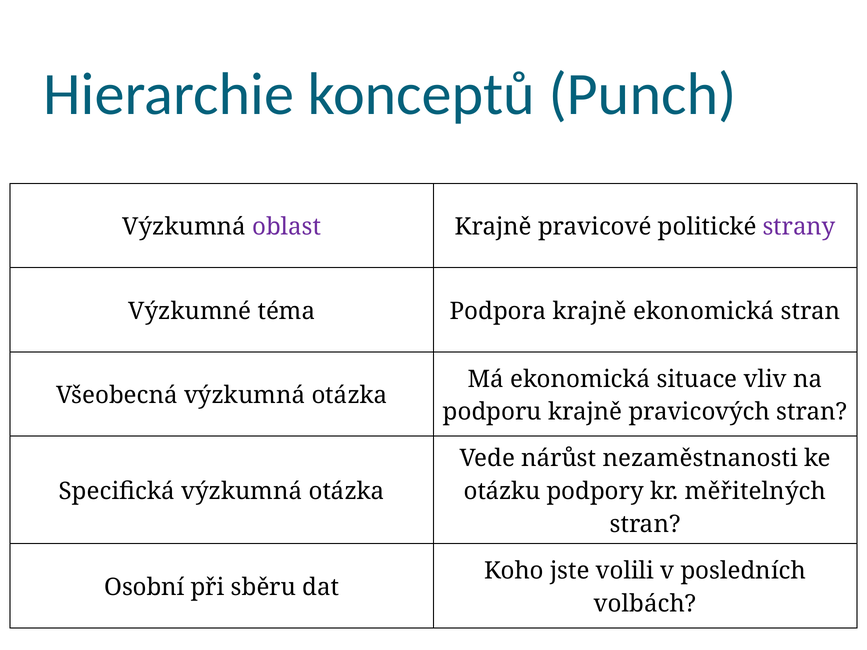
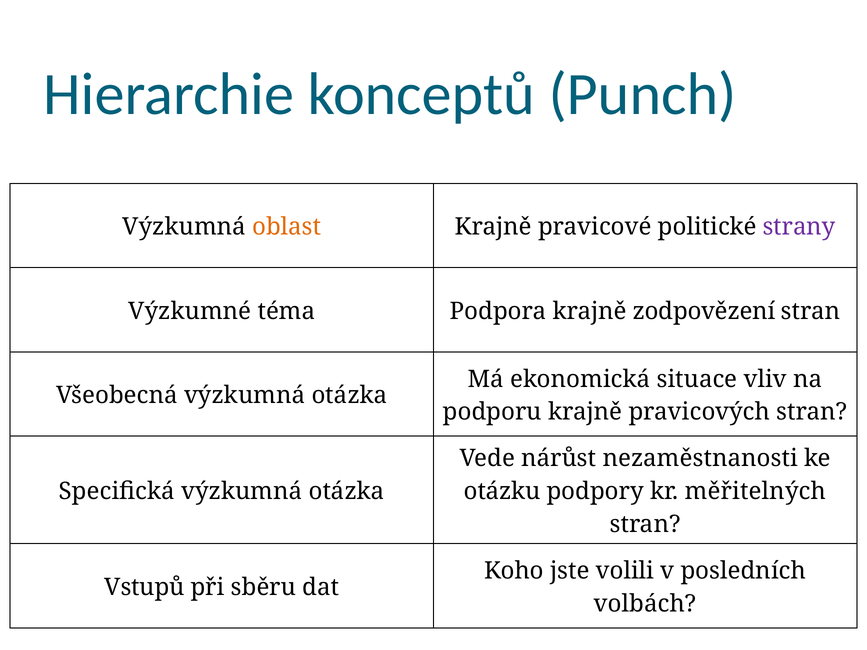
oblast colour: purple -> orange (287, 227)
krajně ekonomická: ekonomická -> zodpovězení (704, 311)
Osobní: Osobní -> Vstupů (144, 588)
